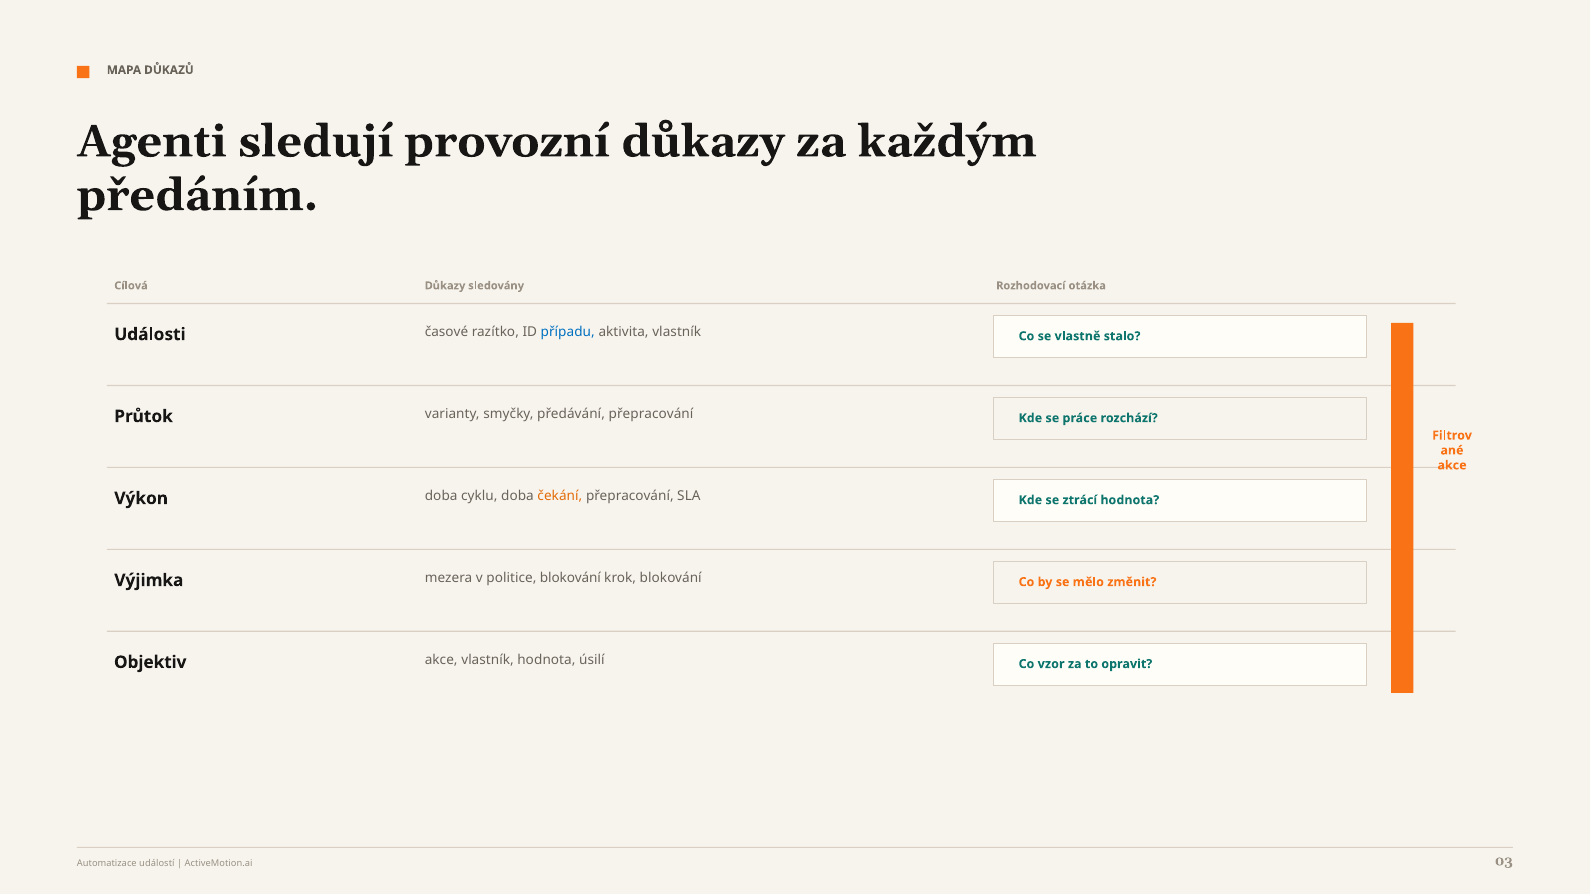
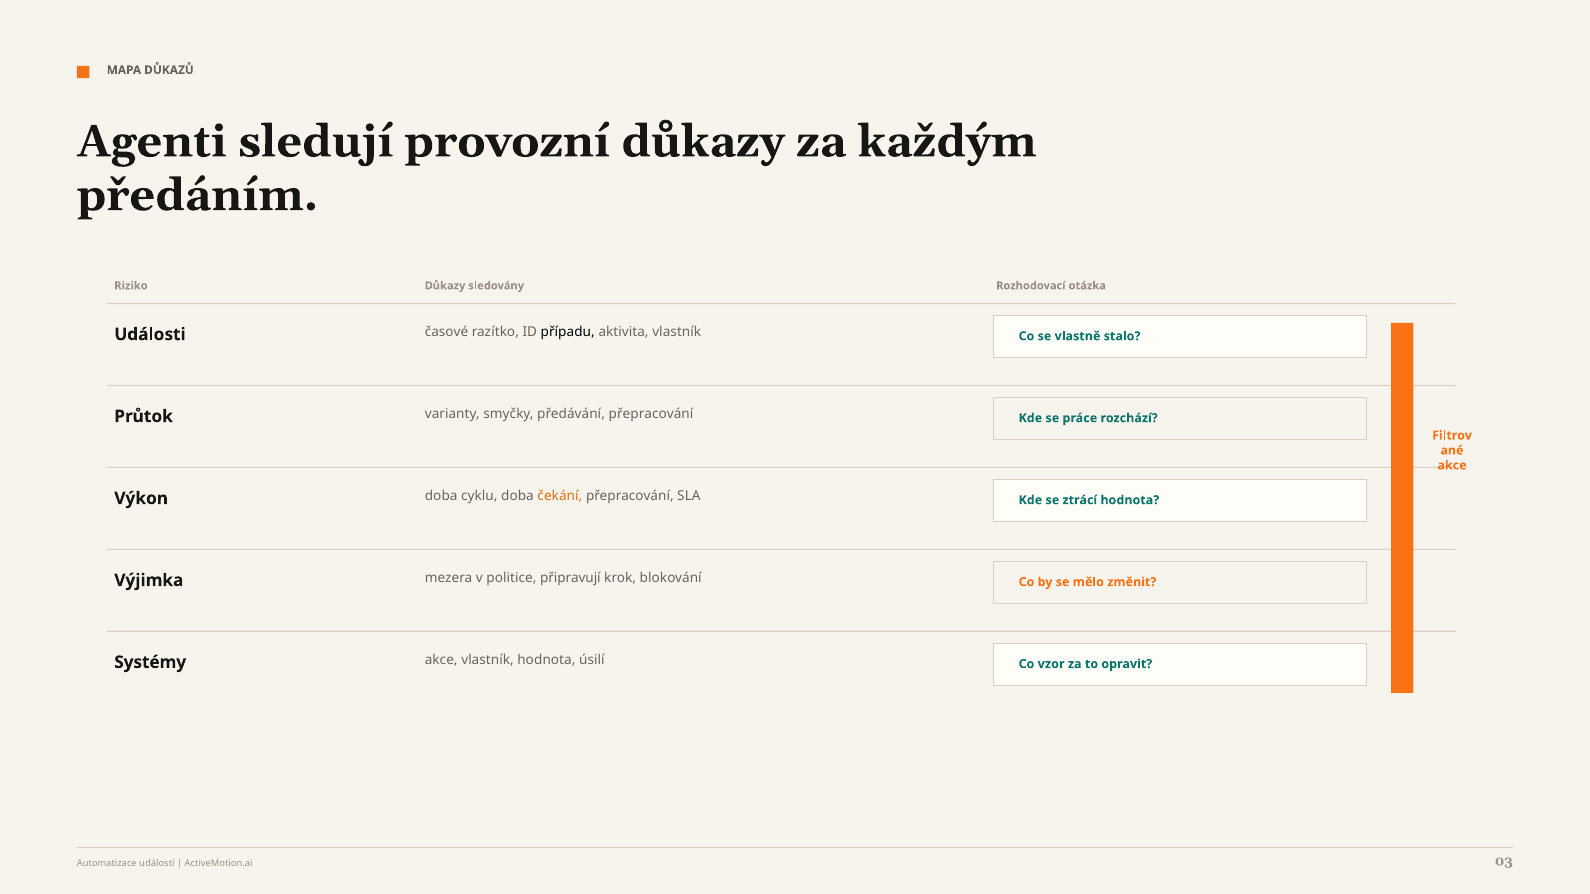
Cílová: Cílová -> Riziko (131, 286)
případu colour: blue -> black (568, 332)
politice blokování: blokování -> připravují (570, 578)
Objektiv: Objektiv -> Systémy (150, 662)
